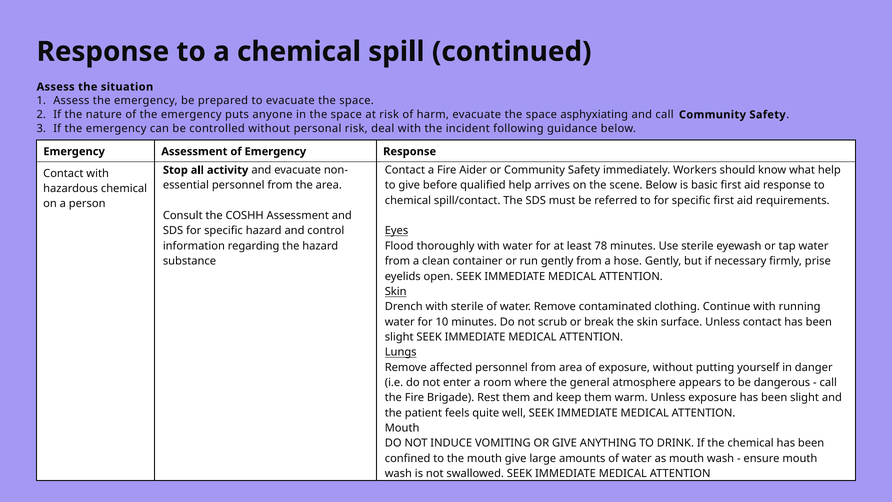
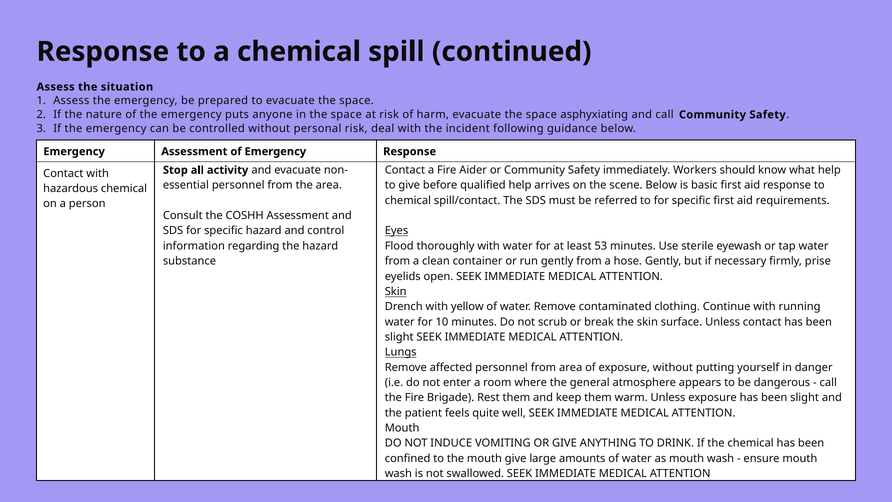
78: 78 -> 53 (601, 246)
with sterile: sterile -> yellow (467, 307)
